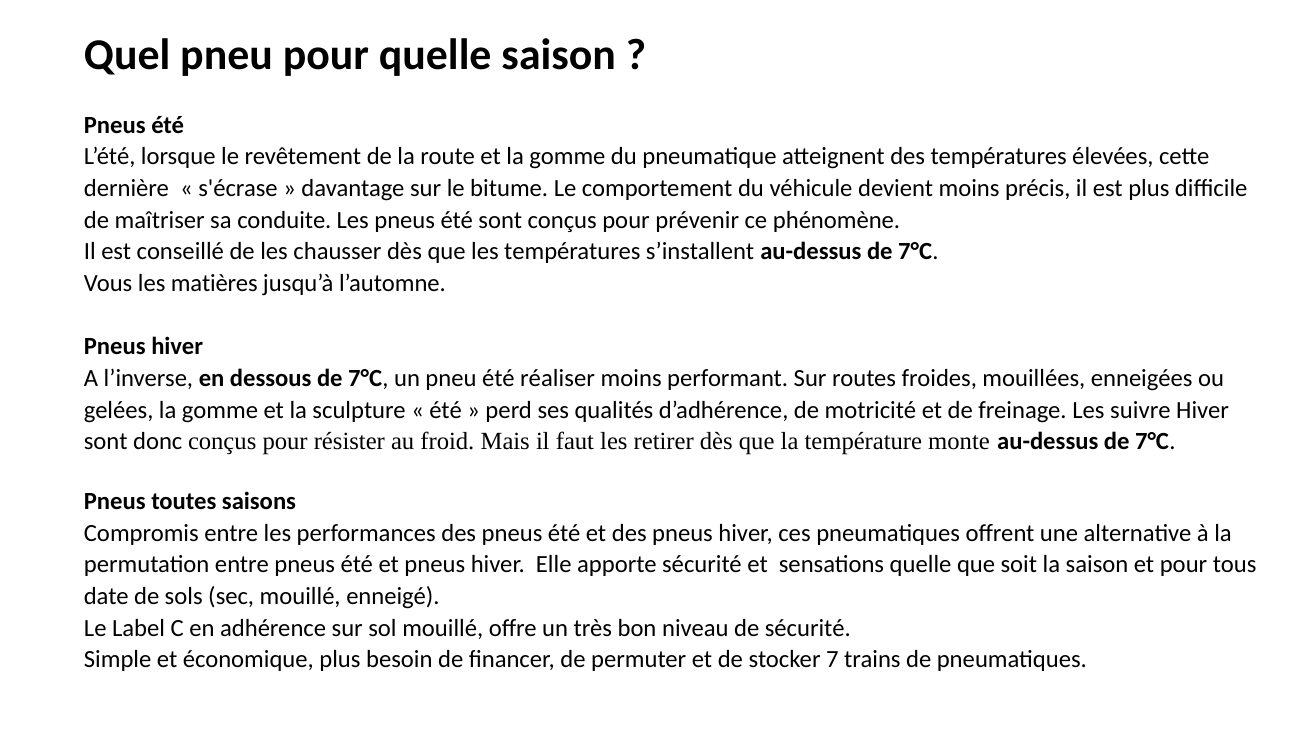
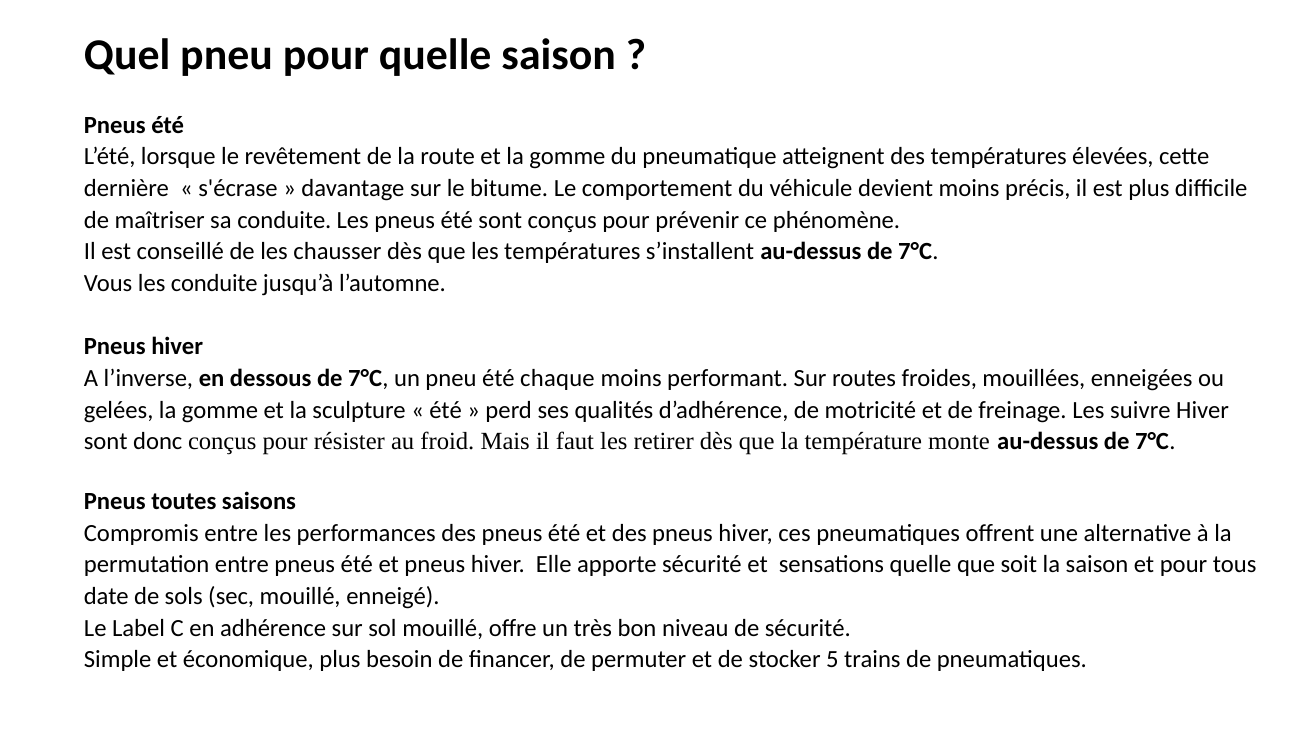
les matières: matières -> conduite (214, 283)
réaliser: réaliser -> chaque (557, 378)
7: 7 -> 5 (832, 660)
